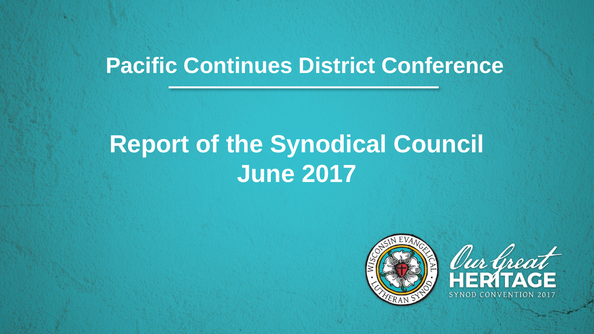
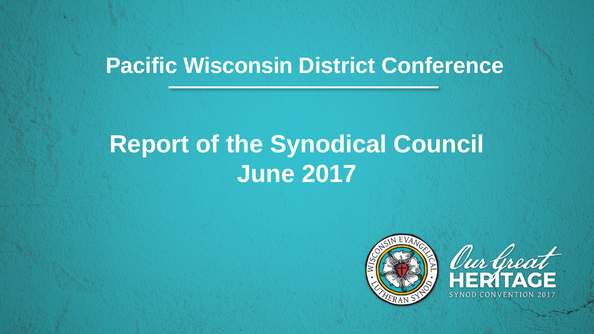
Continues: Continues -> Wisconsin (238, 66)
